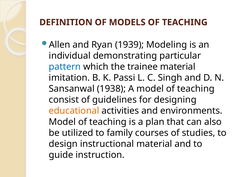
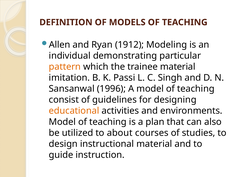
1939: 1939 -> 1912 (129, 45)
pattern colour: blue -> orange (65, 67)
1938: 1938 -> 1996 (111, 89)
family: family -> about (120, 133)
